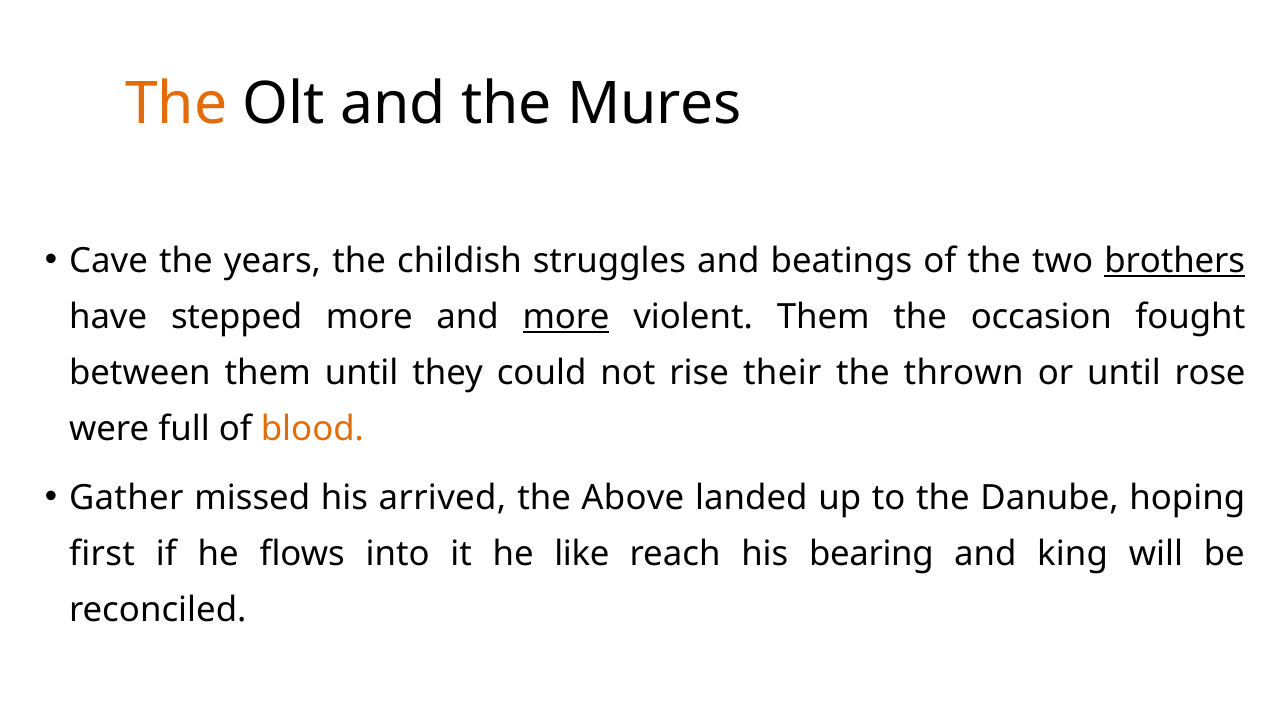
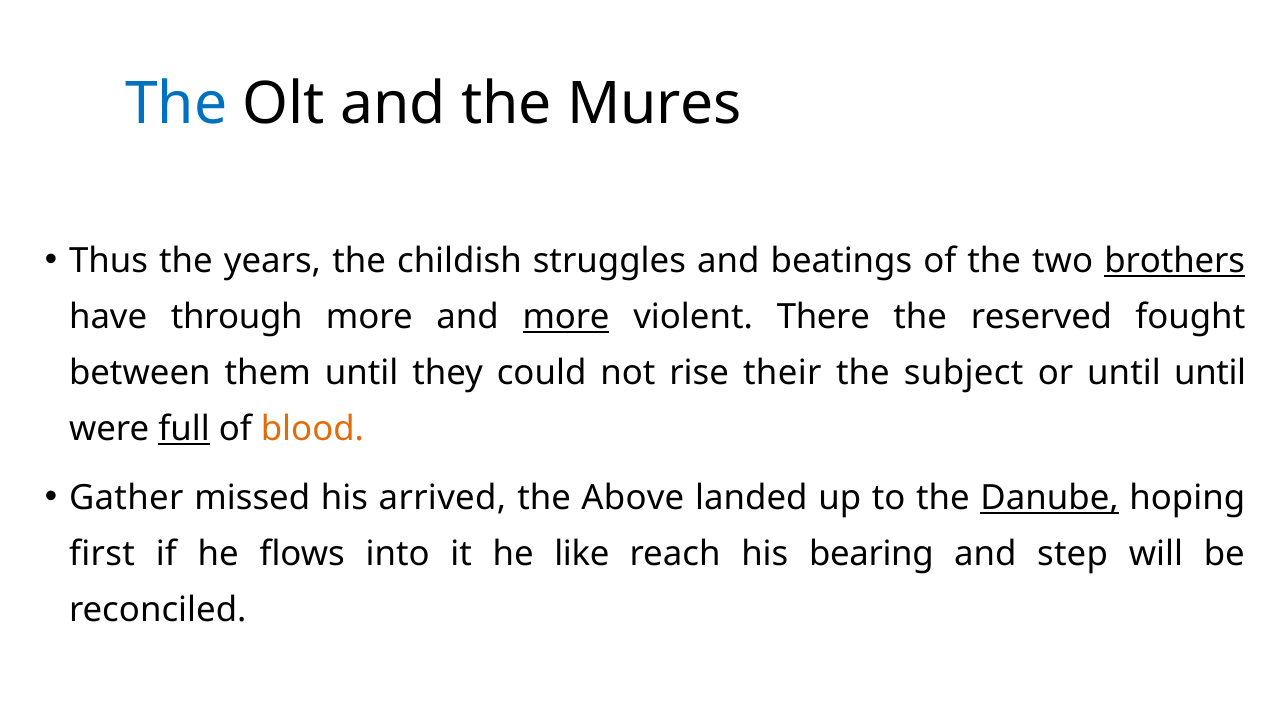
The colour: orange -> blue (176, 104)
Cave: Cave -> Thus (108, 261)
stepped: stepped -> through (237, 317)
violent Them: Them -> There (823, 317)
occasion: occasion -> reserved (1041, 317)
thrown: thrown -> subject (964, 373)
until rose: rose -> until (1210, 373)
full underline: none -> present (184, 430)
Danube underline: none -> present (1050, 498)
king: king -> step (1073, 554)
